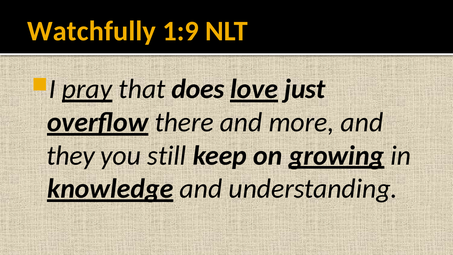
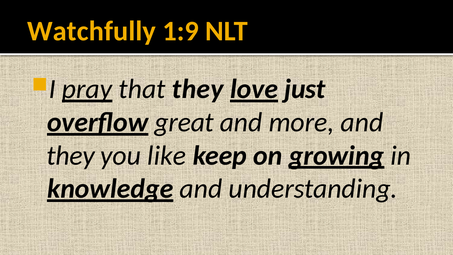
that does: does -> they (198, 89)
there: there -> great (184, 122)
still: still -> like (167, 155)
